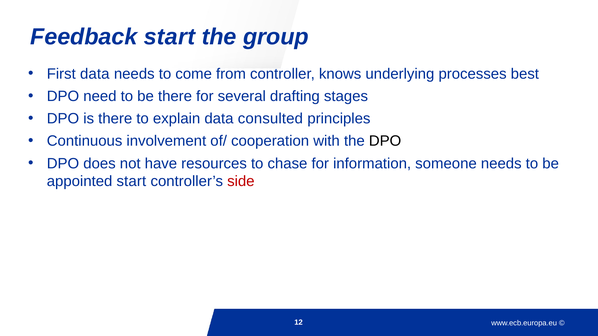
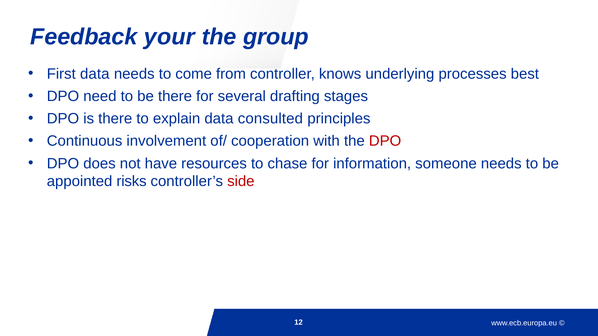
Feedback start: start -> your (169, 37)
DPO colour: black -> red (385, 141)
appointed start: start -> risks (132, 182)
